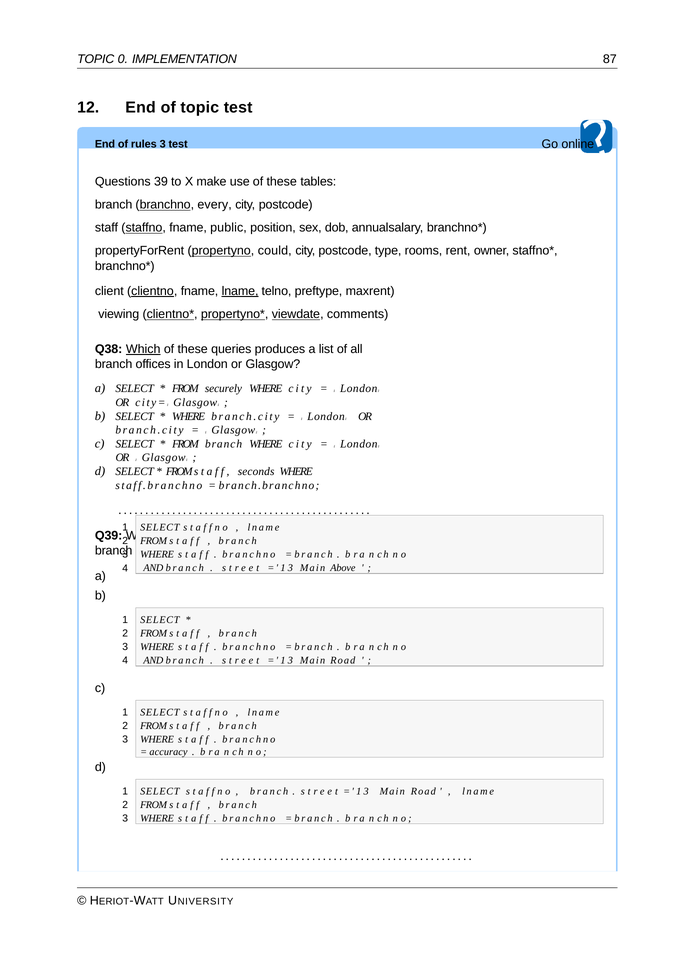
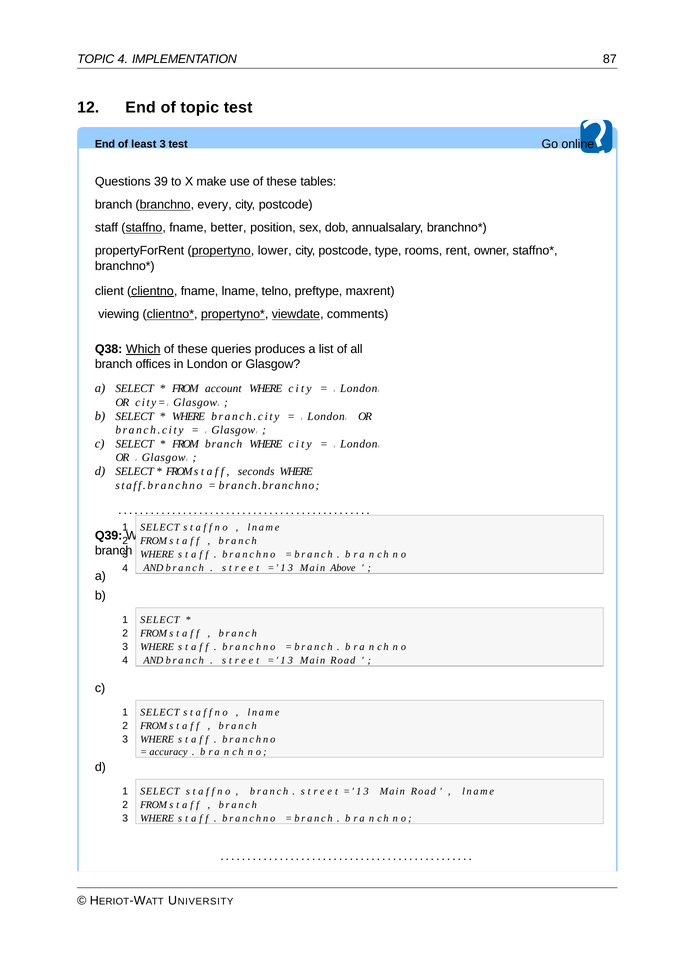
TOPIC 0: 0 -> 4 (123, 59)
rules: rules -> least (144, 144)
public: public -> better (228, 228)
could: could -> lower (275, 251)
lname underline: present -> none (240, 291)
securely: securely -> account (223, 389)
